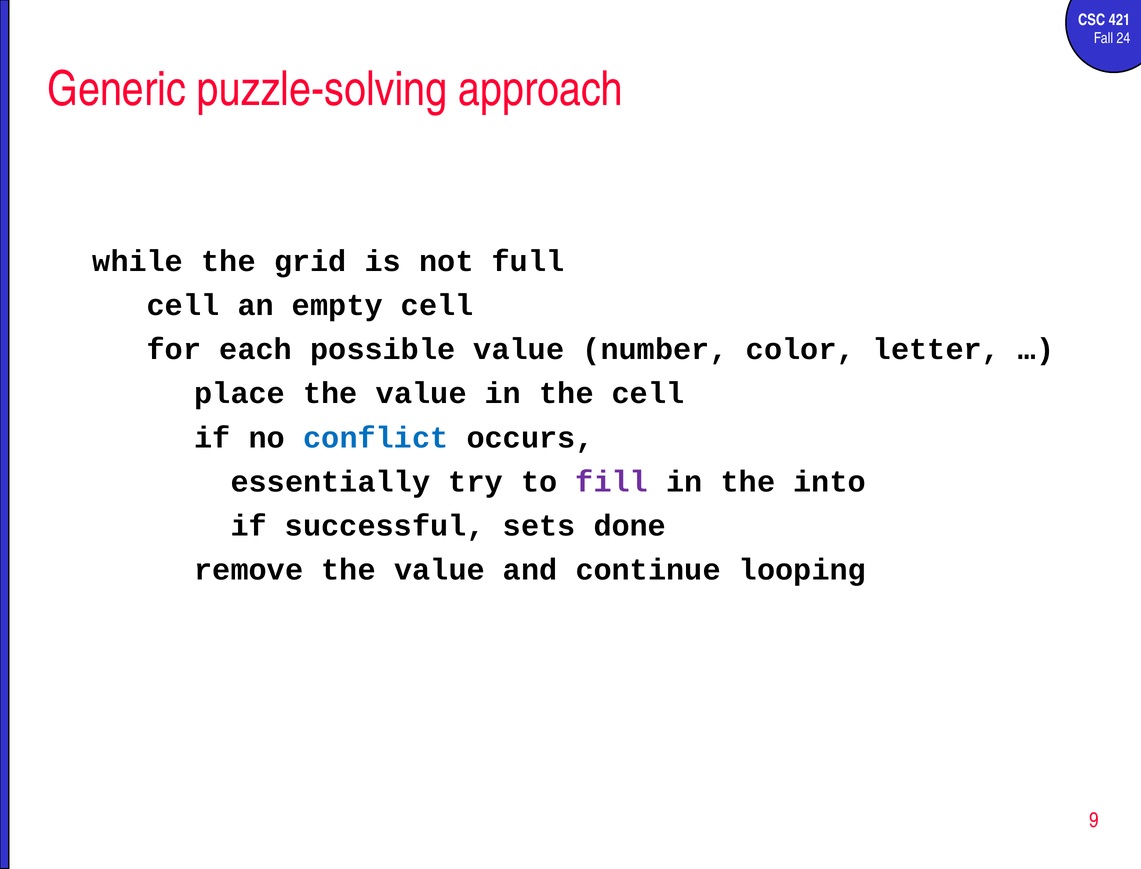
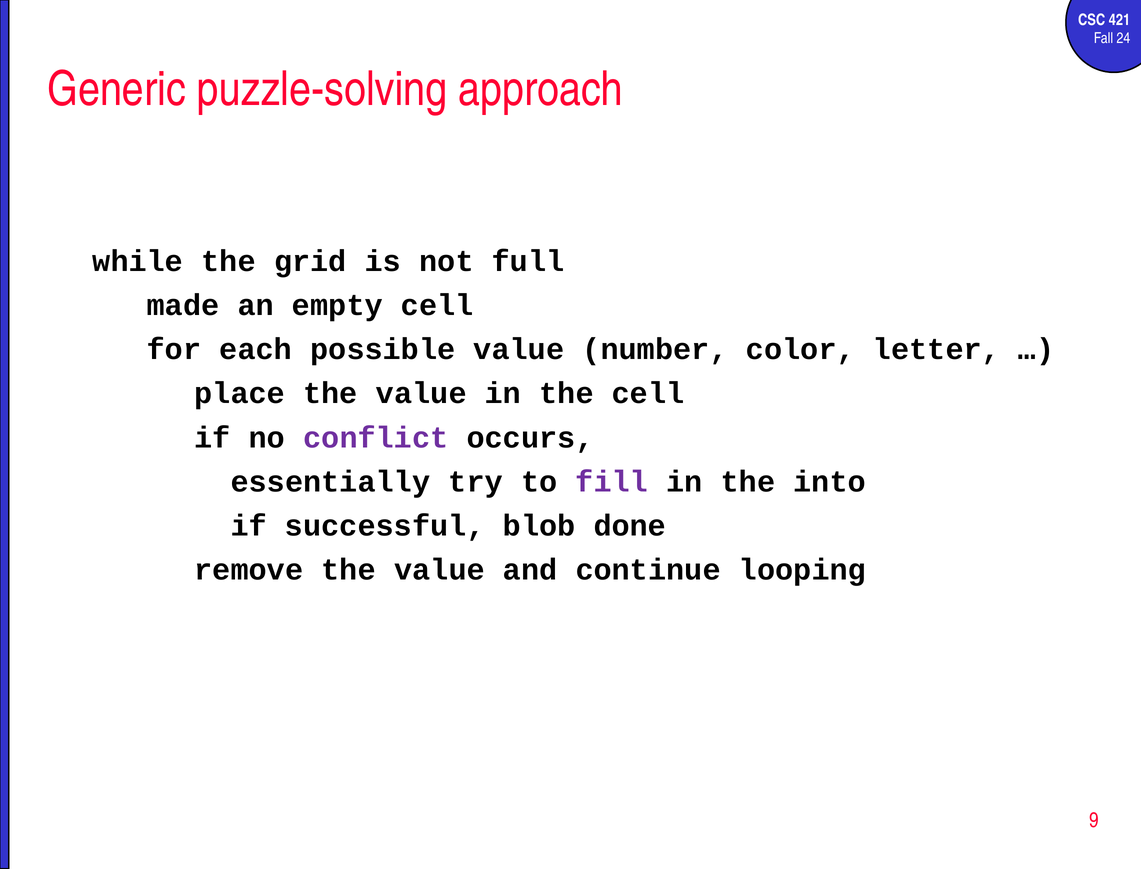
cell: cell -> made (183, 305)
conflict colour: blue -> purple (376, 438)
sets: sets -> blob (539, 526)
